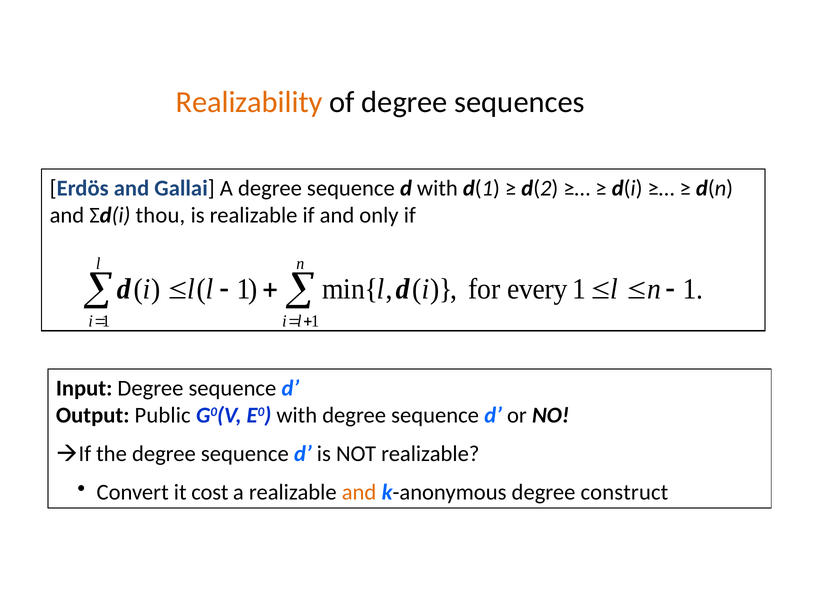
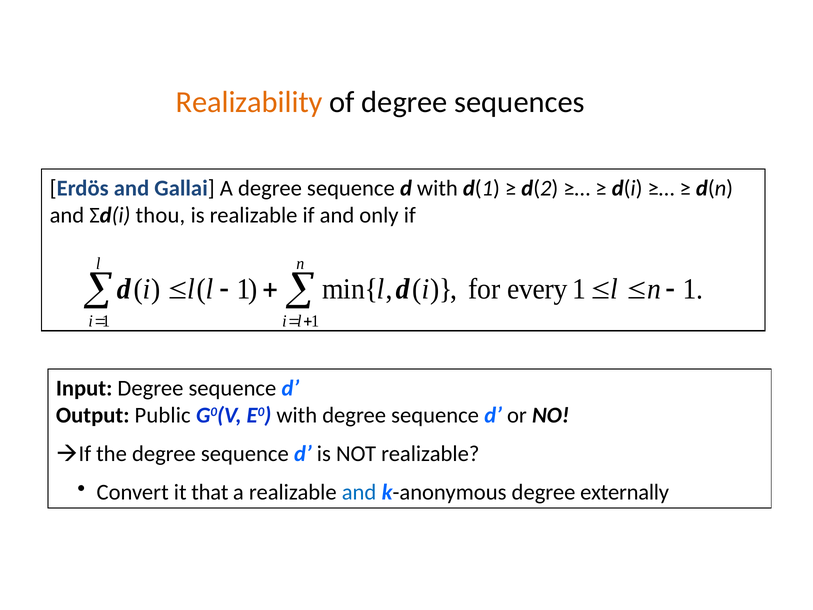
cost: cost -> that (210, 492)
and colour: orange -> blue (359, 492)
construct: construct -> externally (625, 492)
